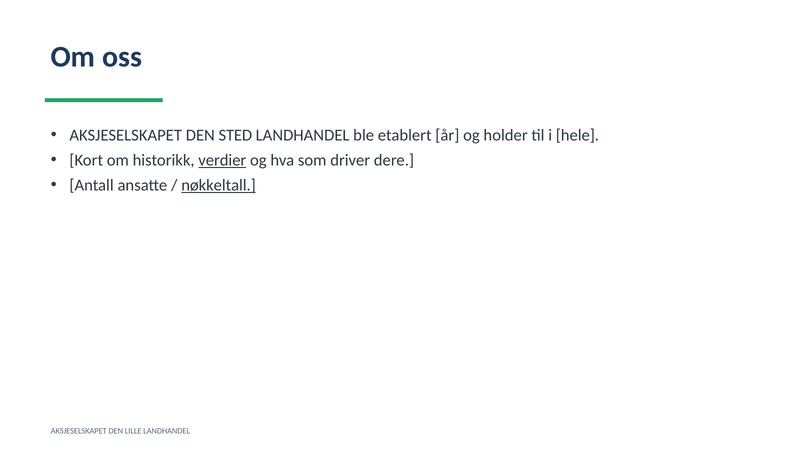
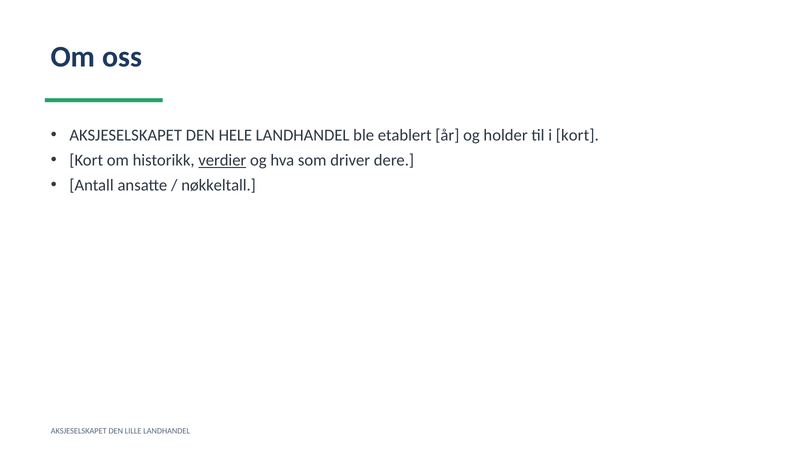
STED: STED -> HELE (235, 135)
i hele: hele -> kort (577, 135)
nøkkeltall underline: present -> none (219, 185)
